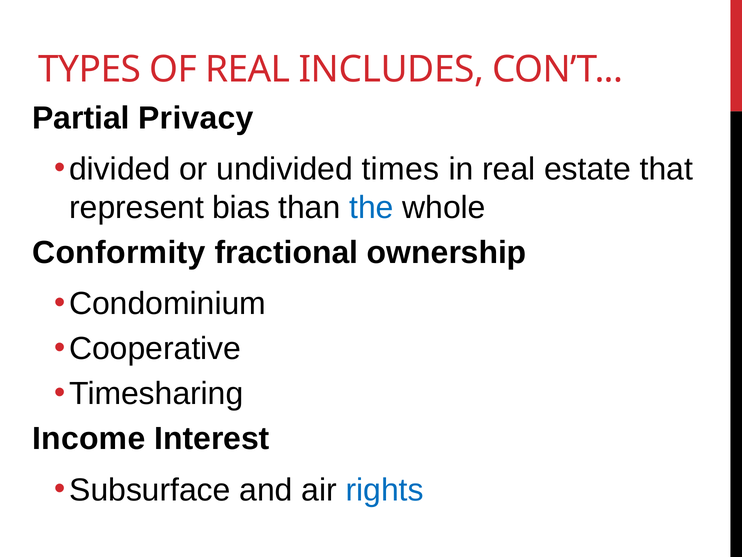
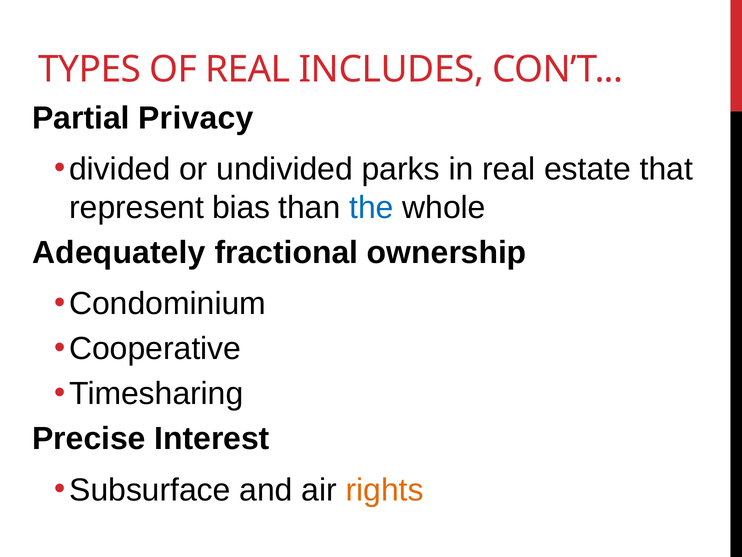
times: times -> parks (401, 169)
Conformity: Conformity -> Adequately (119, 252)
Income: Income -> Precise (89, 438)
rights colour: blue -> orange (385, 490)
